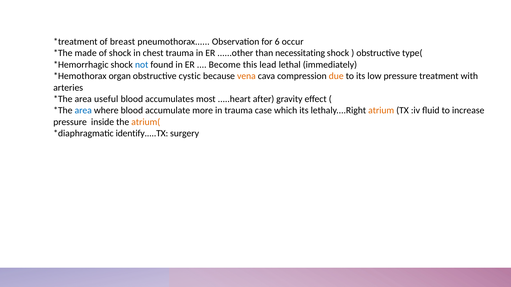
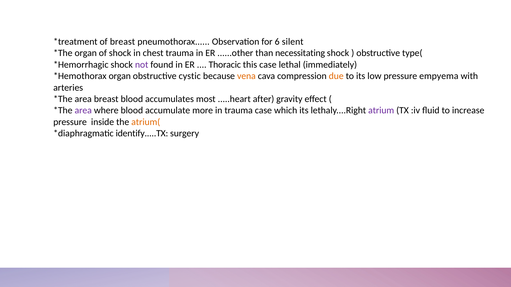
occur: occur -> silent (293, 42)
made: made -> organ (86, 53)
not colour: blue -> purple (142, 65)
Become: Become -> Thoracic (225, 65)
this lead: lead -> case (268, 65)
treatment: treatment -> empyema (439, 76)
area useful: useful -> breast (106, 99)
area colour: blue -> purple (83, 111)
atrium colour: orange -> purple (381, 111)
